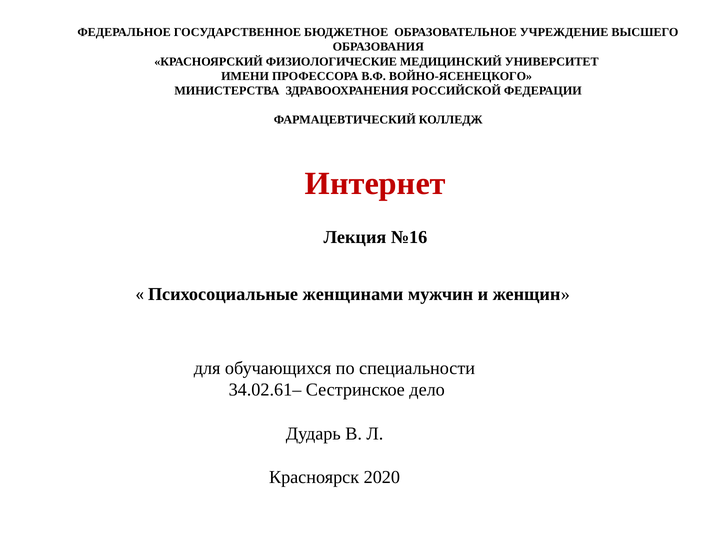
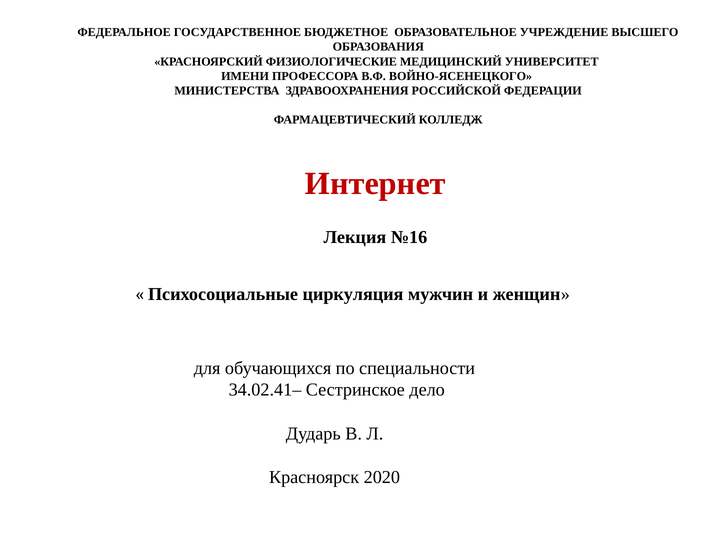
женщинами: женщинами -> циркуляция (353, 294)
34.02.61–: 34.02.61– -> 34.02.41– (265, 390)
